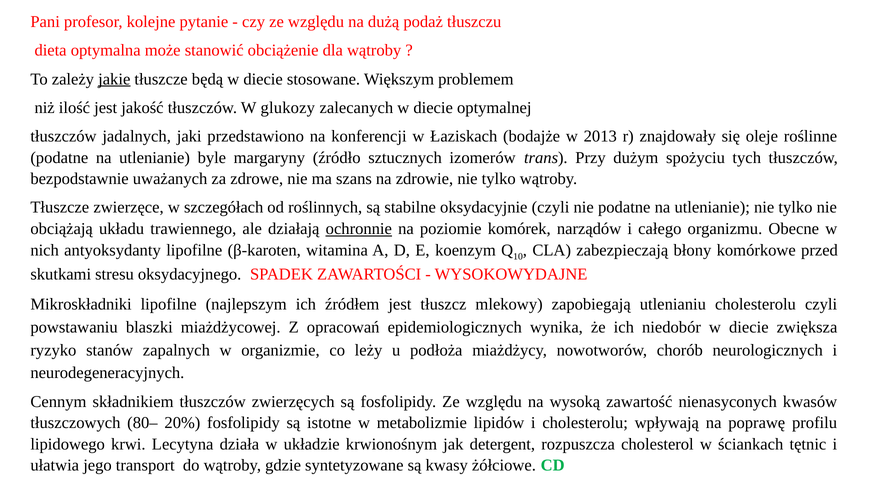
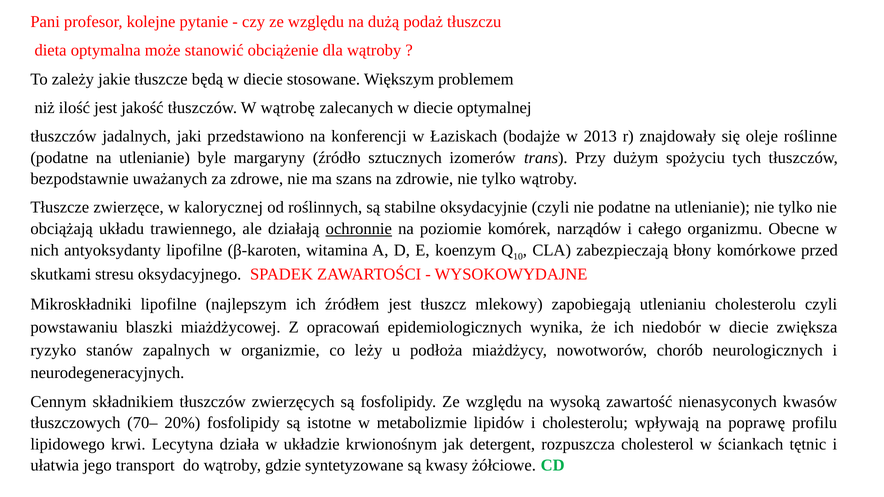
jakie underline: present -> none (114, 79)
glukozy: glukozy -> wątrobę (288, 108)
szczegółach: szczegółach -> kalorycznej (224, 208)
80–: 80– -> 70– (142, 423)
